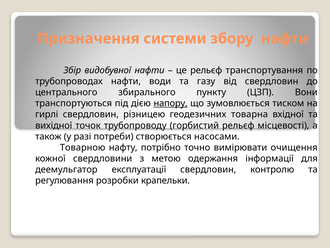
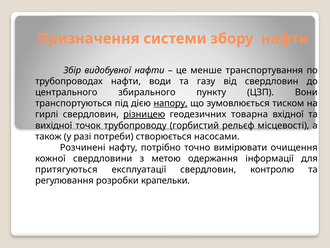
це рельєф: рельєф -> менше (206, 70)
різницею underline: none -> present (144, 114)
Товарною: Товарною -> Розчинені (83, 147)
деемульгатор: деемульгатор -> притягуються (66, 169)
